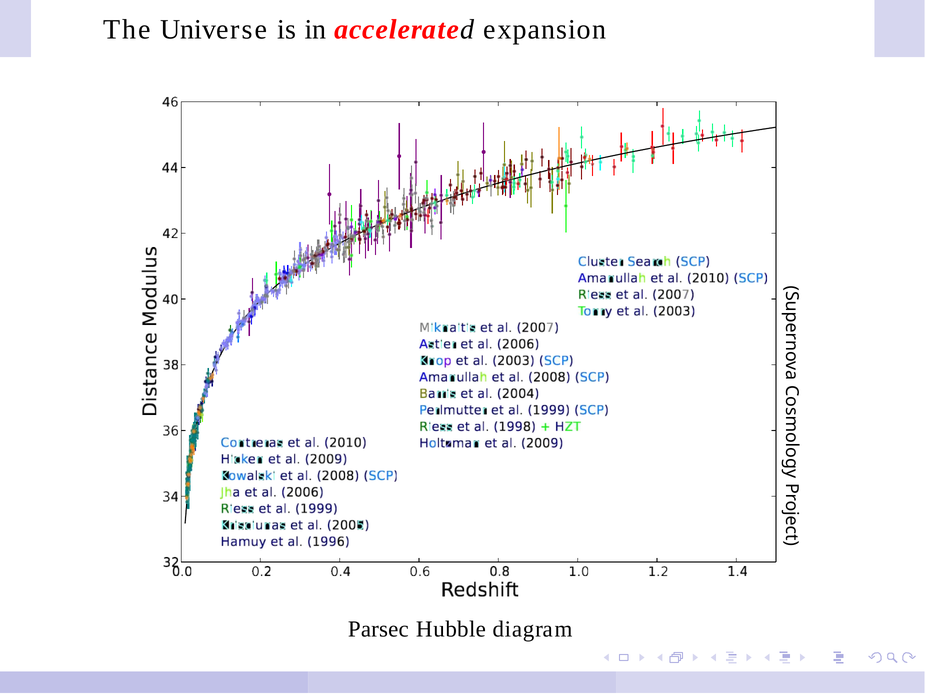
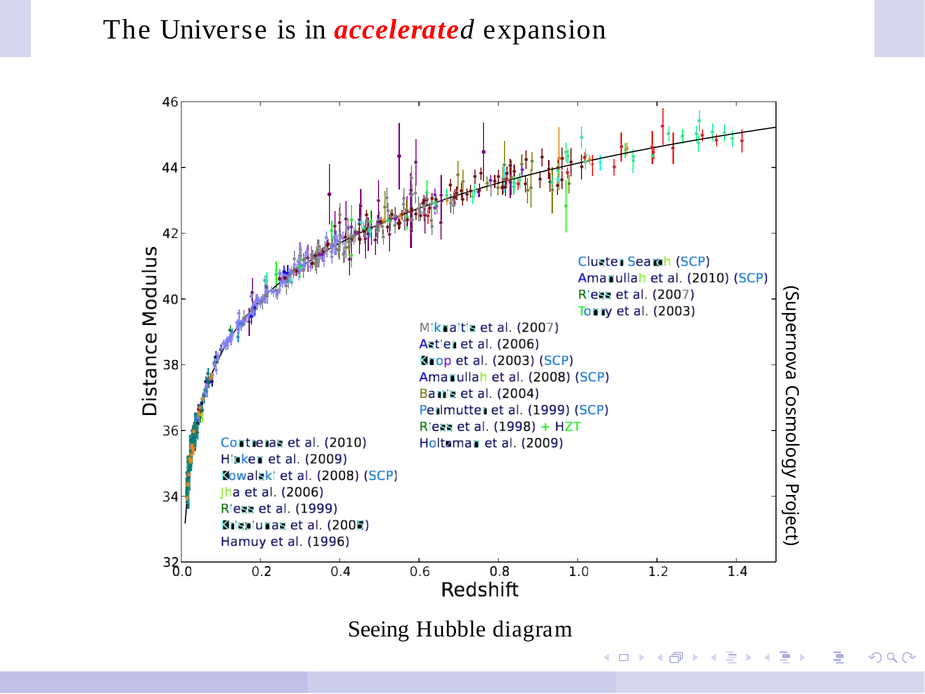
Parsec: Parsec -> Seeing (379, 630)
